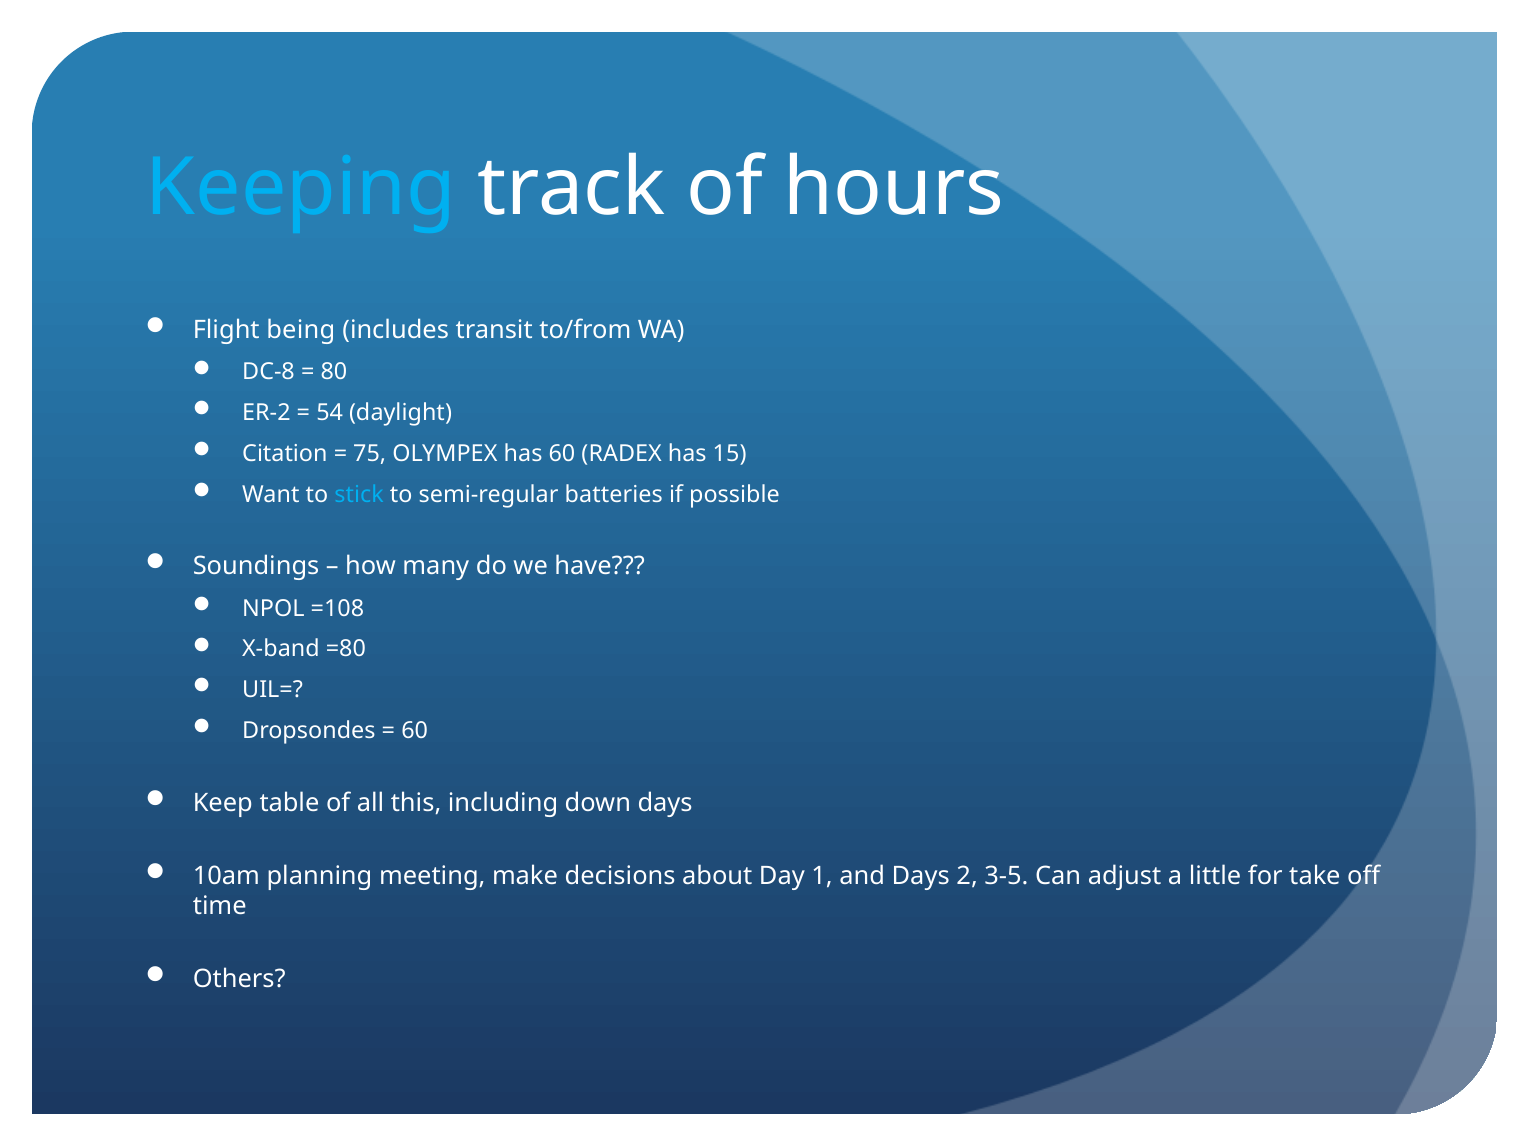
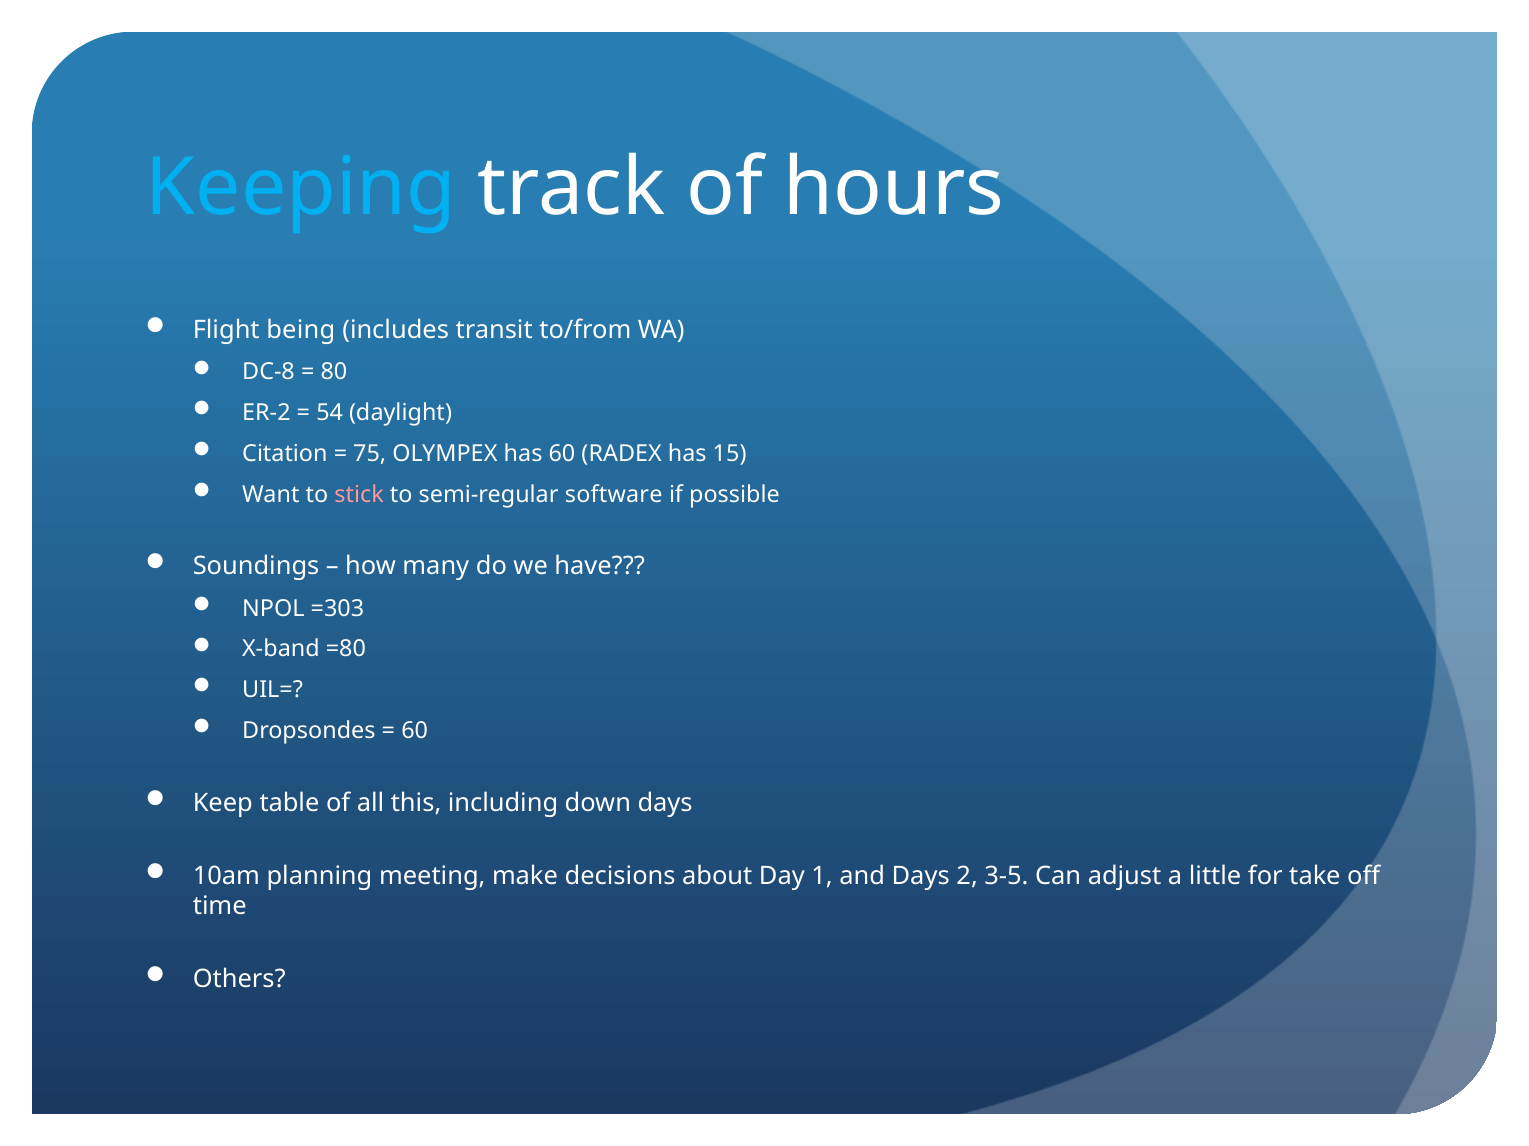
stick colour: light blue -> pink (359, 495)
batteries: batteries -> software (614, 495)
=108: =108 -> =303 (337, 609)
